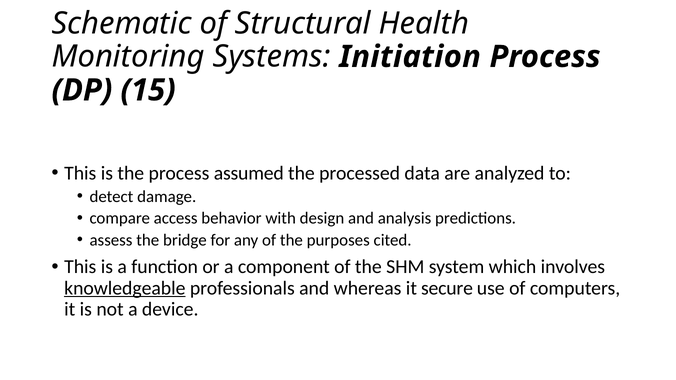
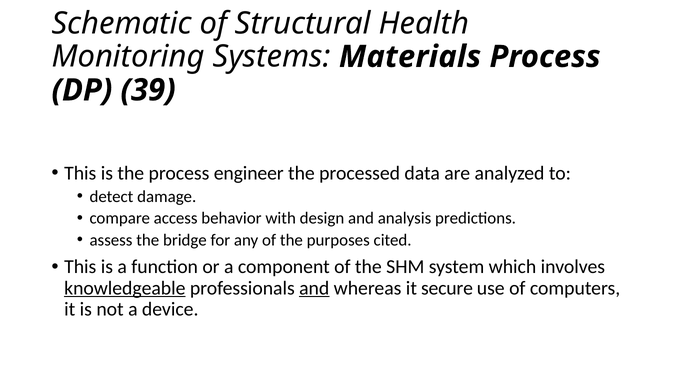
Initiation: Initiation -> Materials (410, 57)
15: 15 -> 39 (148, 90)
assumed: assumed -> engineer (249, 173)
and underline: none -> present (314, 288)
